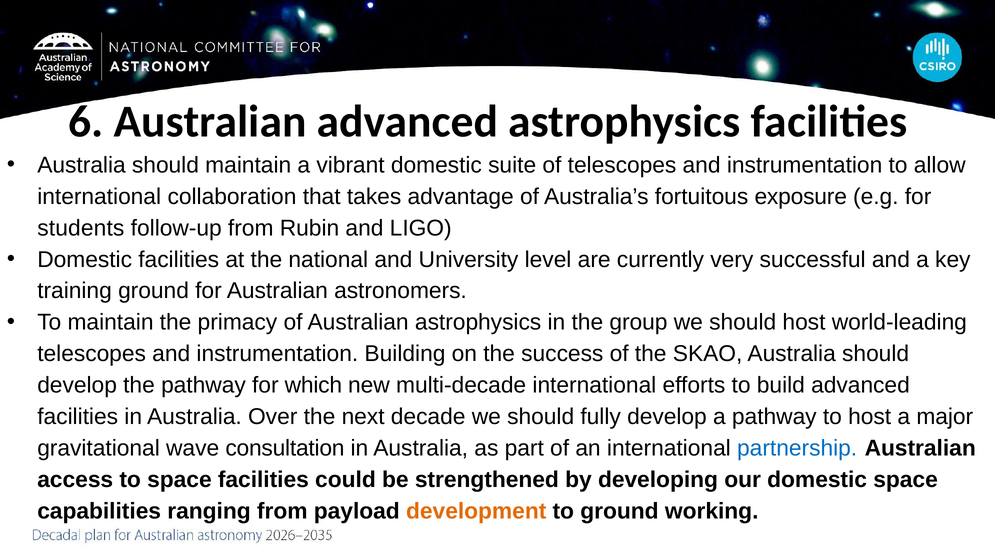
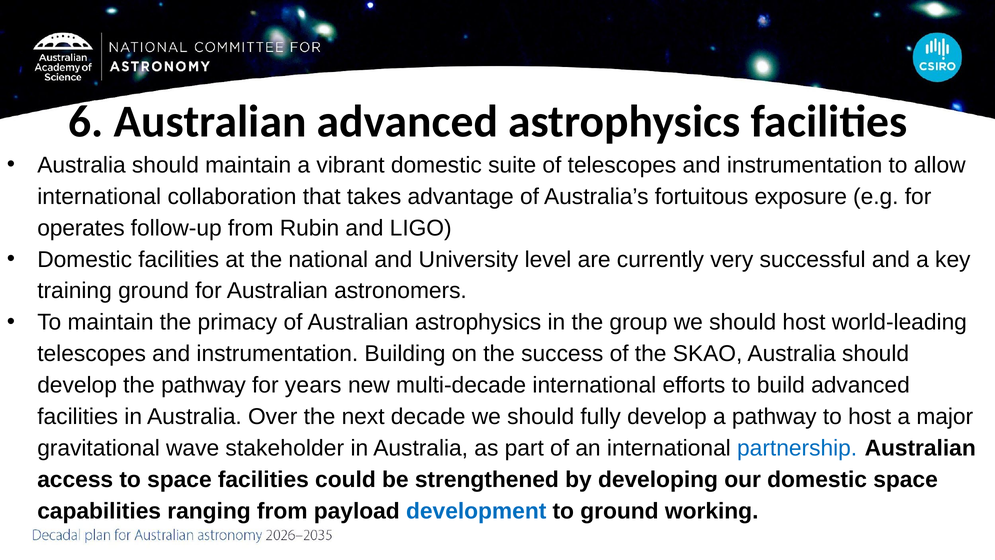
students: students -> operates (81, 228)
which: which -> years (313, 385)
consultation: consultation -> stakeholder (285, 448)
development colour: orange -> blue (476, 511)
